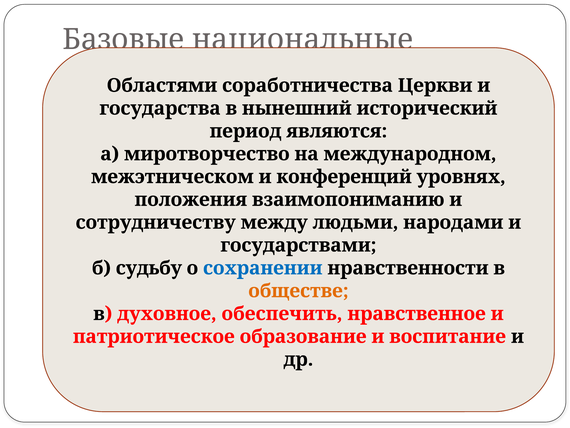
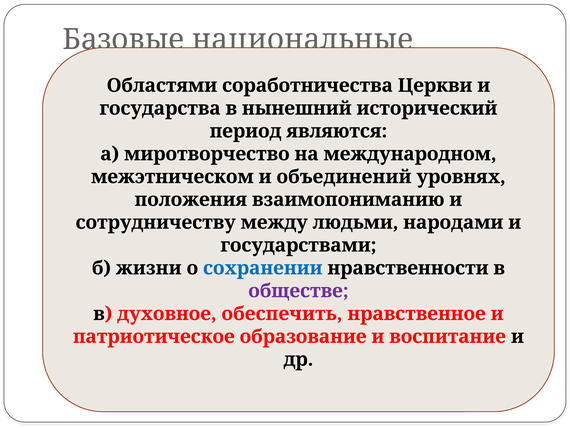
конференций: конференций -> объединений (344, 177)
судьбу: судьбу -> жизни (149, 268)
обществе colour: orange -> purple (298, 291)
